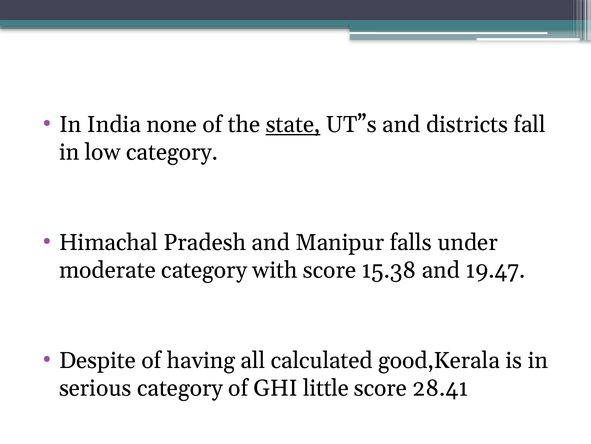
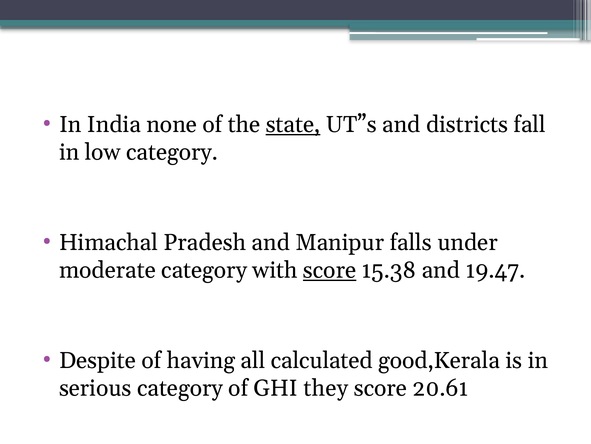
score underline: none -> present (330, 270)
little: little -> they (326, 388)
28.41: 28.41 -> 20.61 (441, 388)
